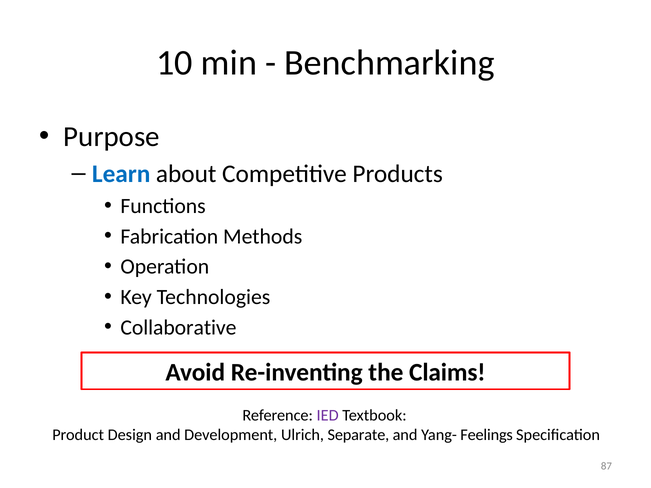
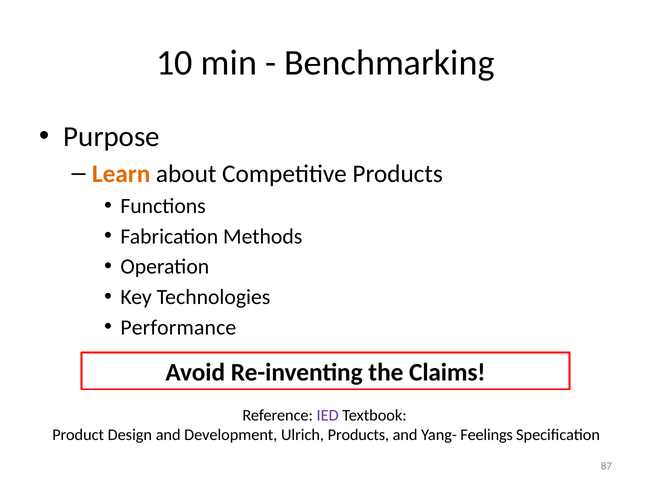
Learn colour: blue -> orange (121, 174)
Collaborative: Collaborative -> Performance (178, 328)
Ulrich Separate: Separate -> Products (358, 435)
